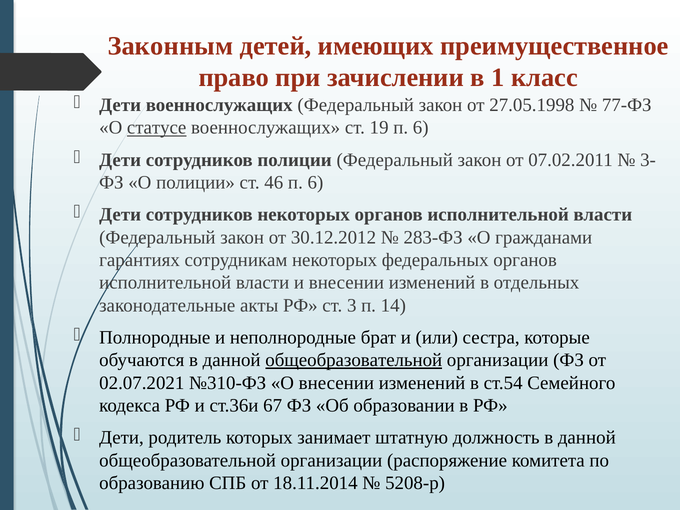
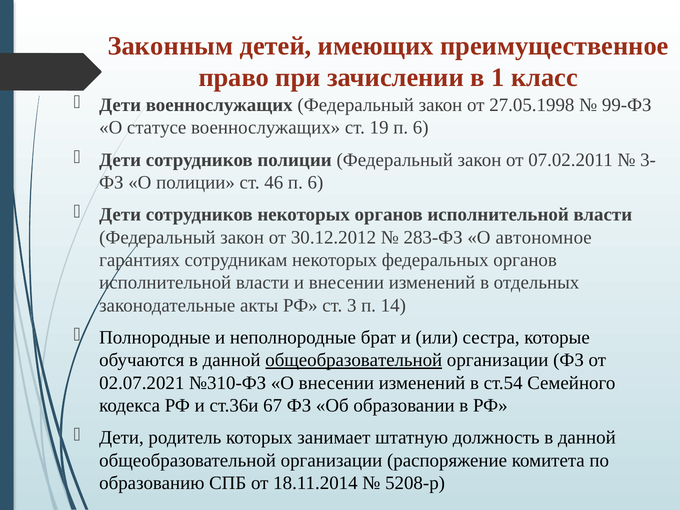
77-ФЗ: 77-ФЗ -> 99-ФЗ (627, 105)
статусе underline: present -> none (157, 128)
гражданами: гражданами -> автономное (544, 237)
